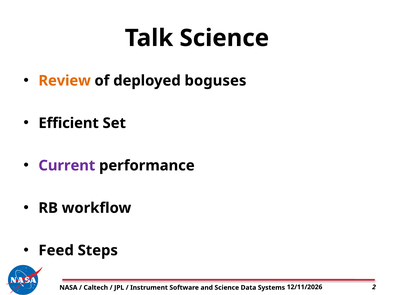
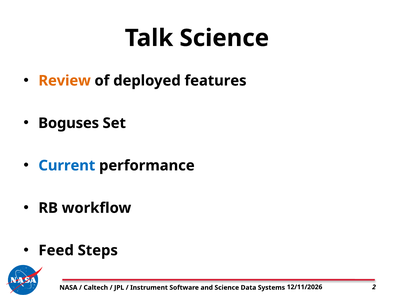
boguses: boguses -> features (216, 81)
Efficient: Efficient -> Boguses (69, 123)
Current colour: purple -> blue (67, 166)
